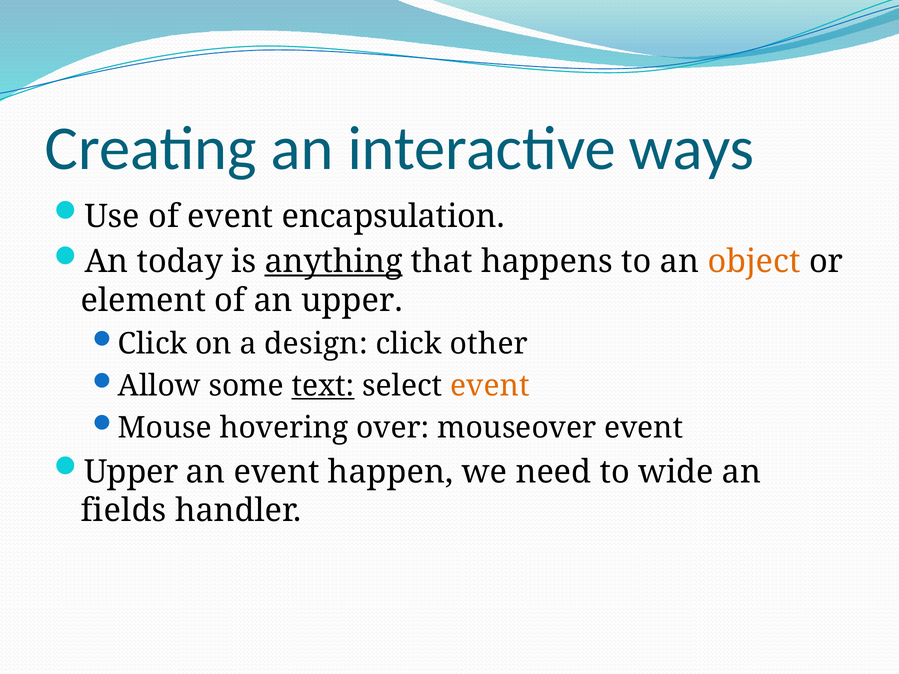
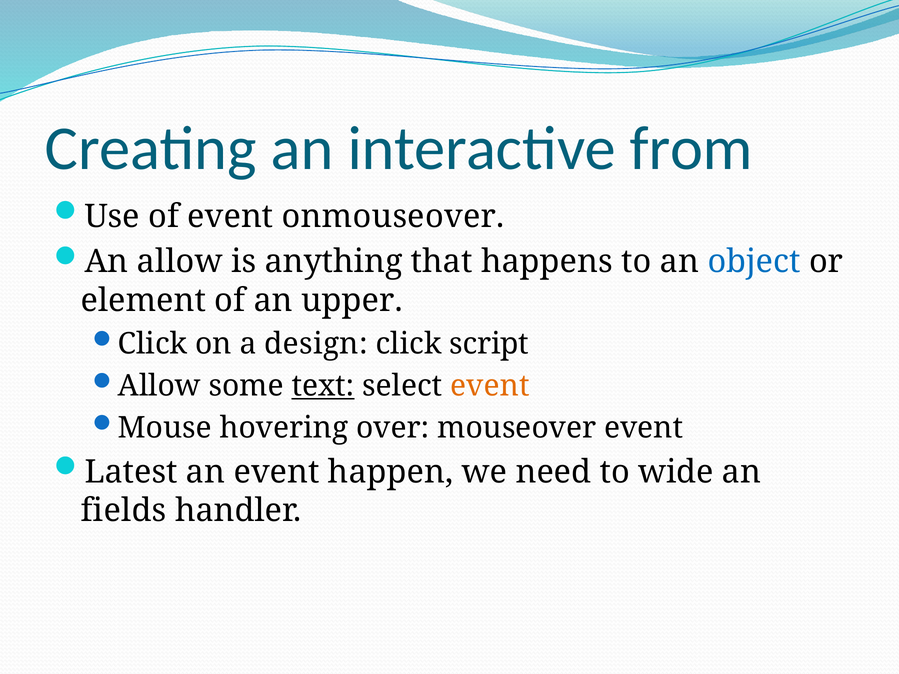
ways: ways -> from (691, 148)
encapsulation: encapsulation -> onmouseover (393, 216)
An today: today -> allow (180, 262)
anything underline: present -> none (334, 262)
object colour: orange -> blue (754, 262)
other: other -> script (489, 344)
Upper: Upper -> Latest (131, 472)
